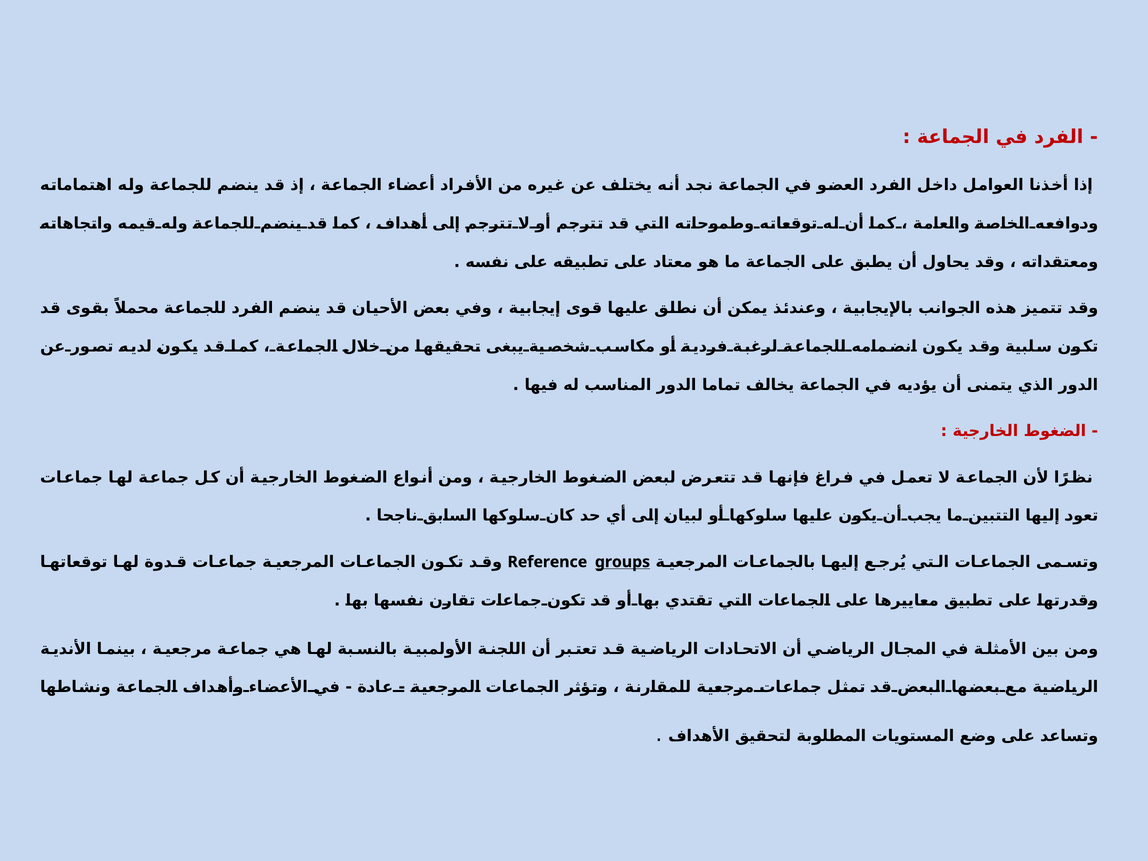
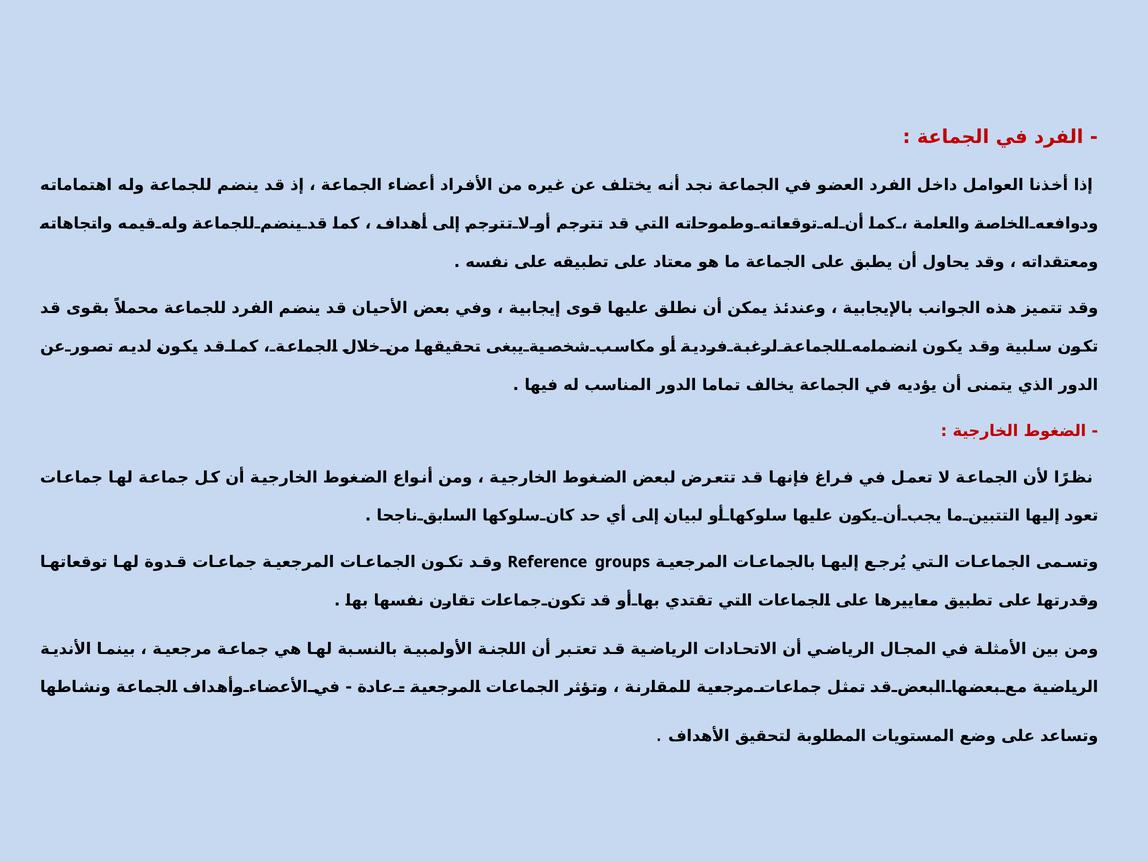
groups underline: present -> none (622, 562)
